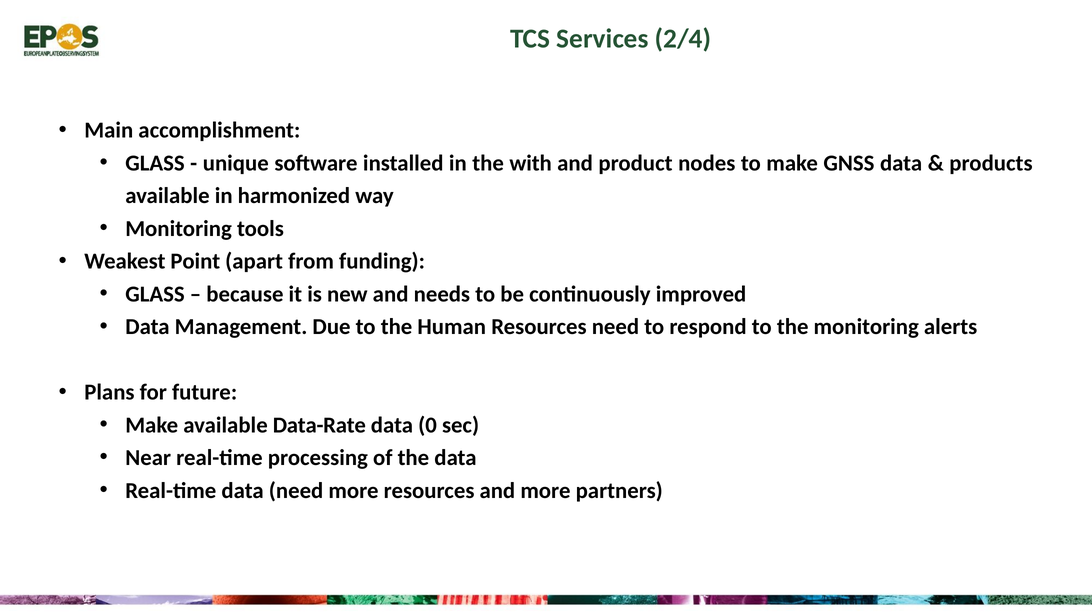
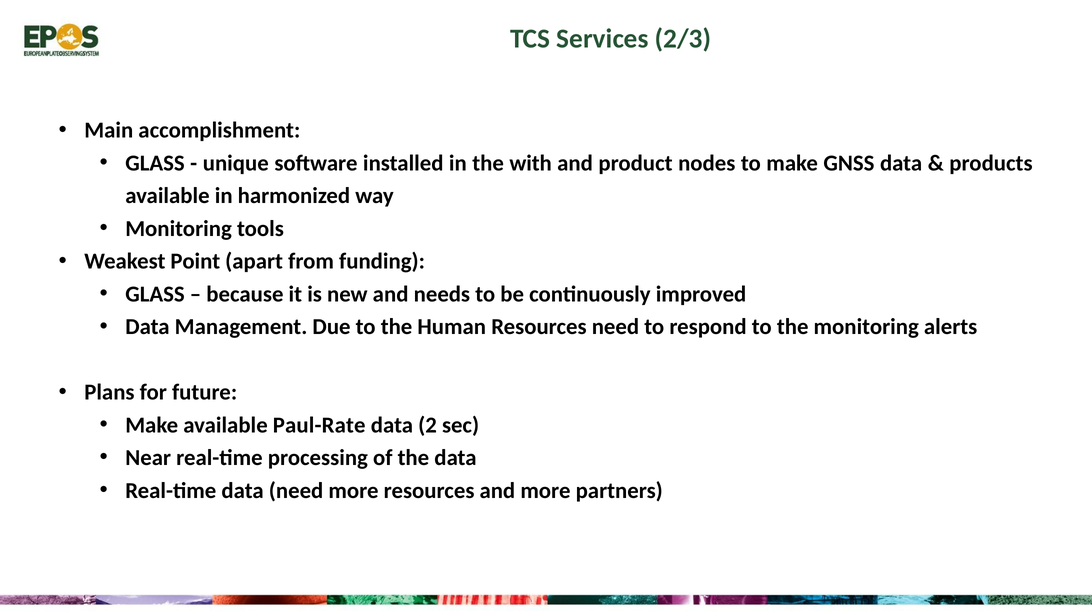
2/4: 2/4 -> 2/3 (683, 39)
Data-Rate: Data-Rate -> Paul-Rate (319, 425)
0: 0 -> 2 (427, 425)
